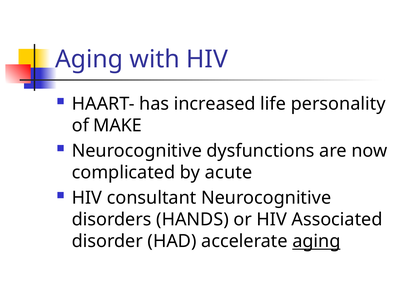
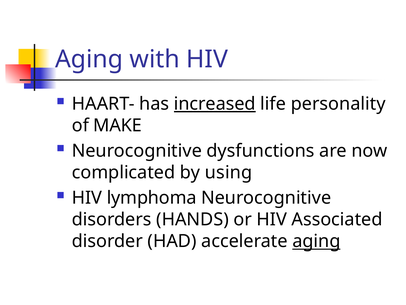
increased underline: none -> present (215, 104)
acute: acute -> using (229, 172)
consultant: consultant -> lymphoma (152, 198)
